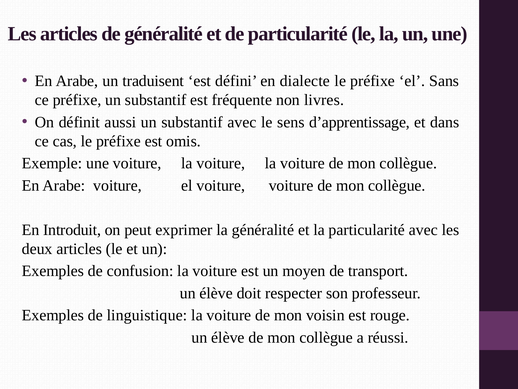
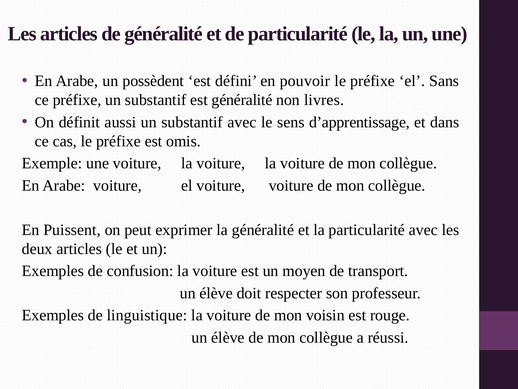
traduisent: traduisent -> possèdent (153, 81)
dialecte: dialecte -> pouvoir (305, 81)
est fréquente: fréquente -> généralité (242, 100)
Introduit: Introduit -> Puissent (72, 230)
